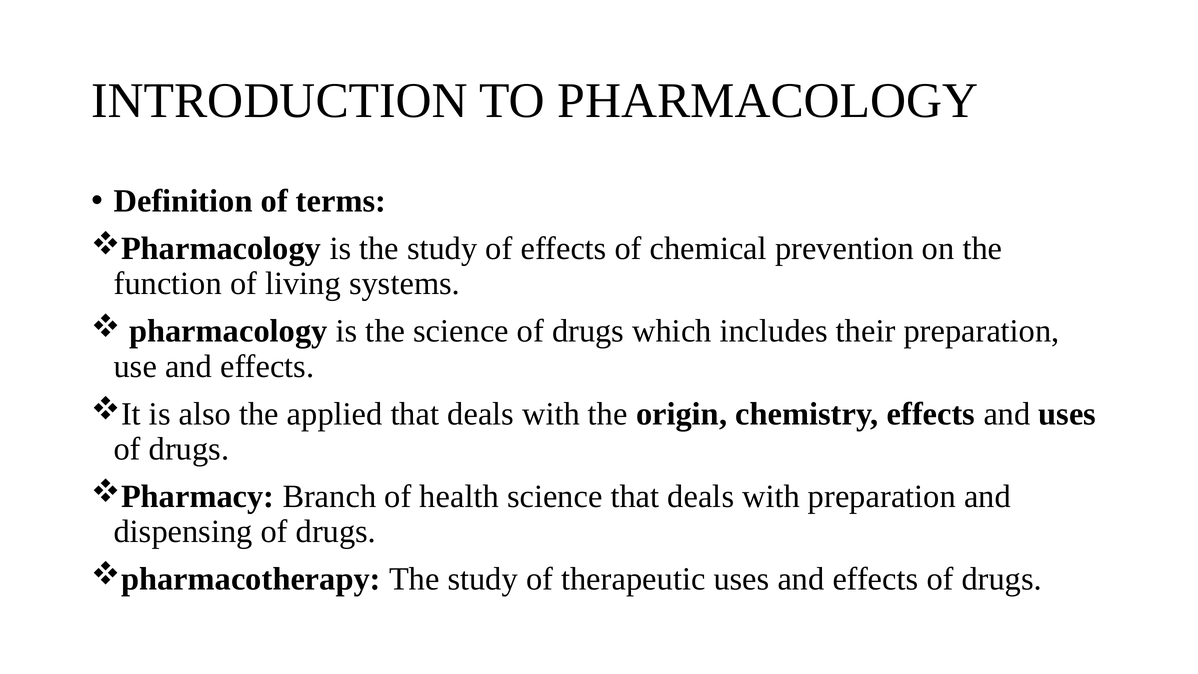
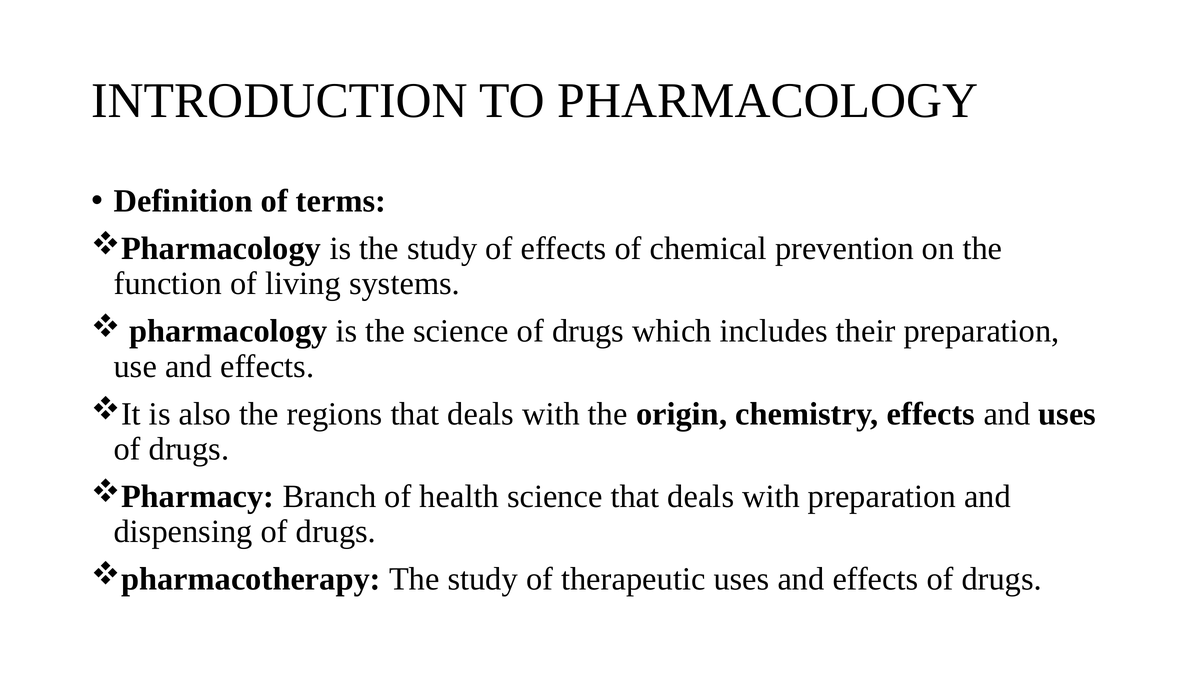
applied: applied -> regions (335, 414)
